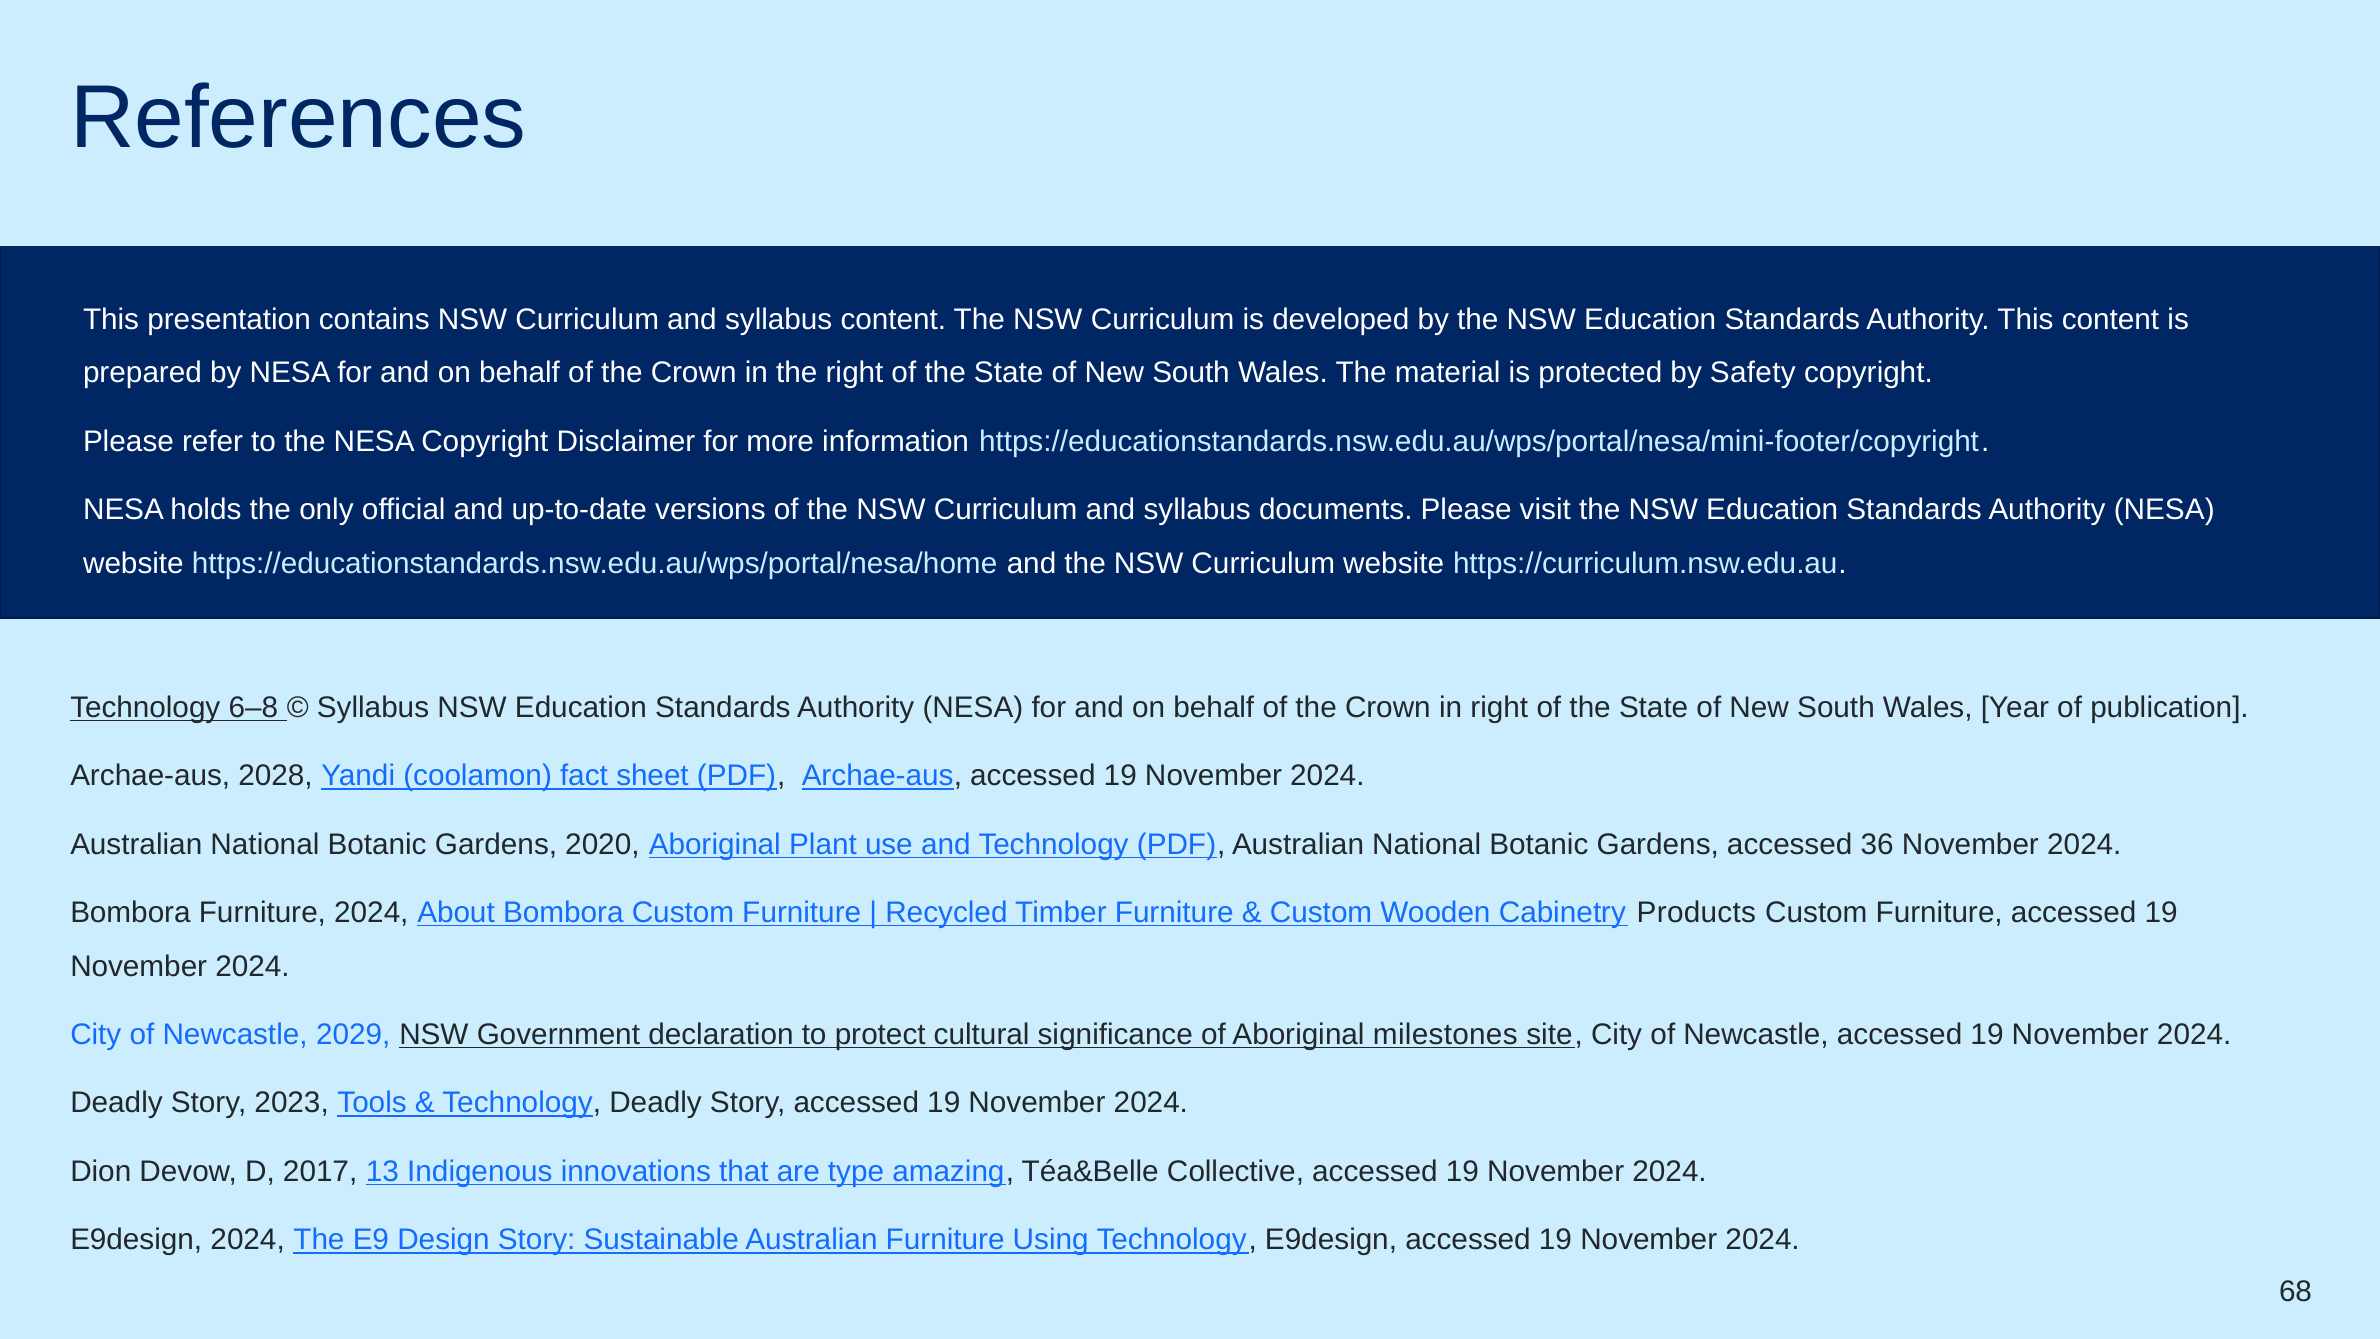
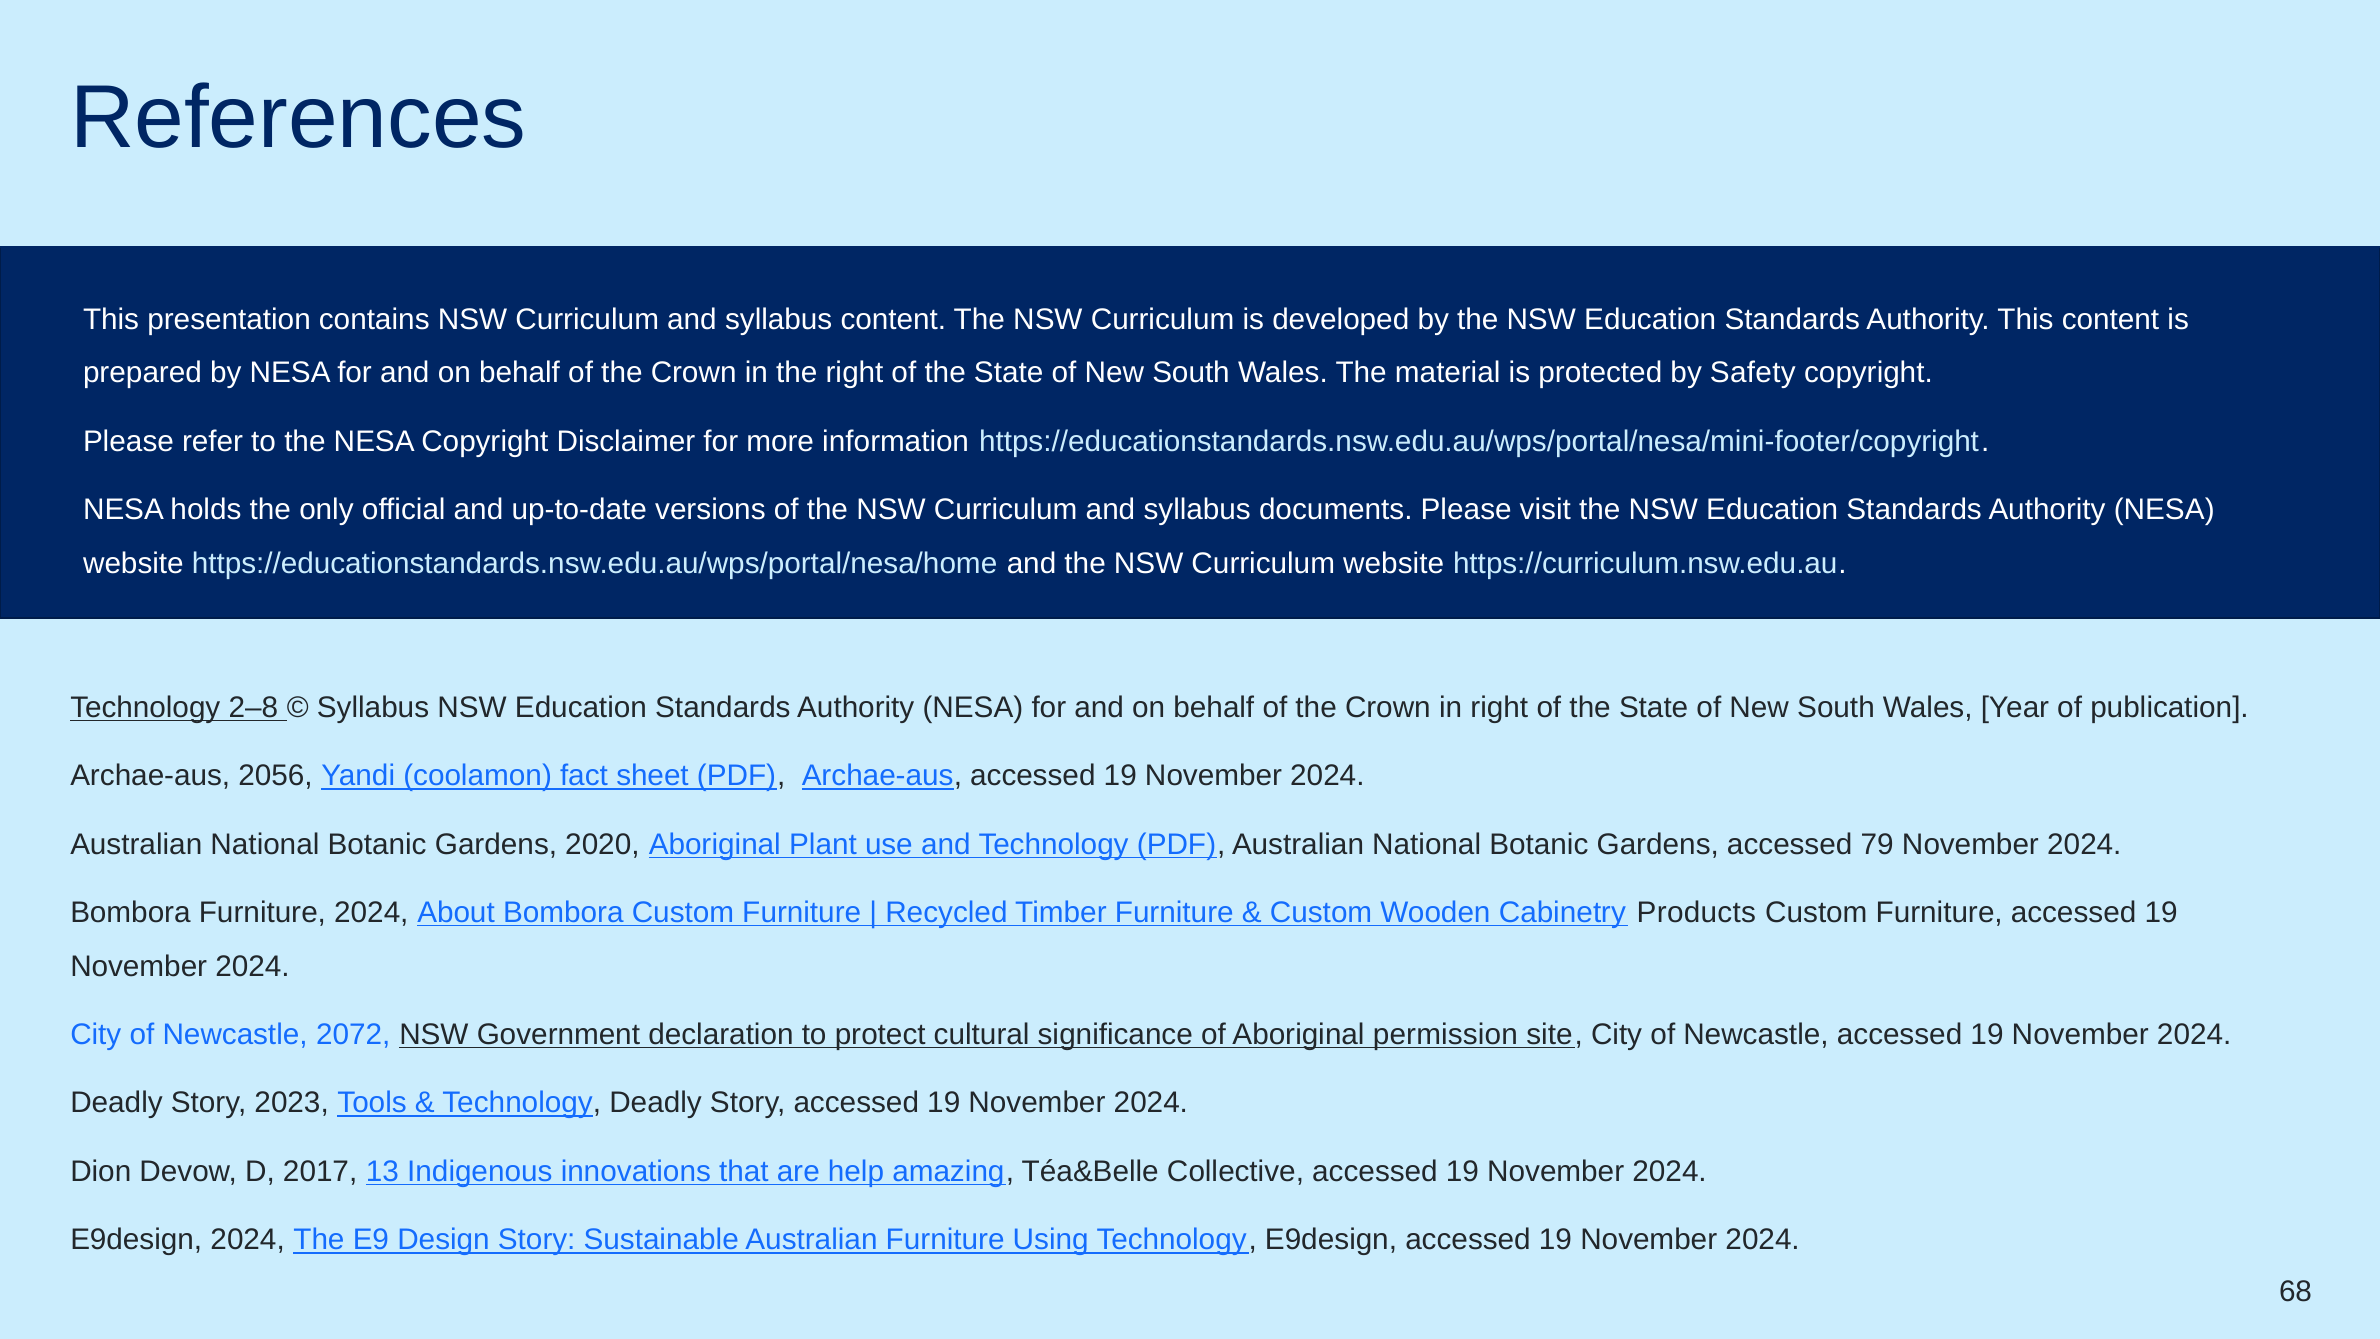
6–8: 6–8 -> 2–8 (253, 707)
2028: 2028 -> 2056 (276, 776)
36: 36 -> 79 (1877, 844)
2029: 2029 -> 2072 (353, 1034)
milestones: milestones -> permission (1445, 1034)
type: type -> help (856, 1171)
